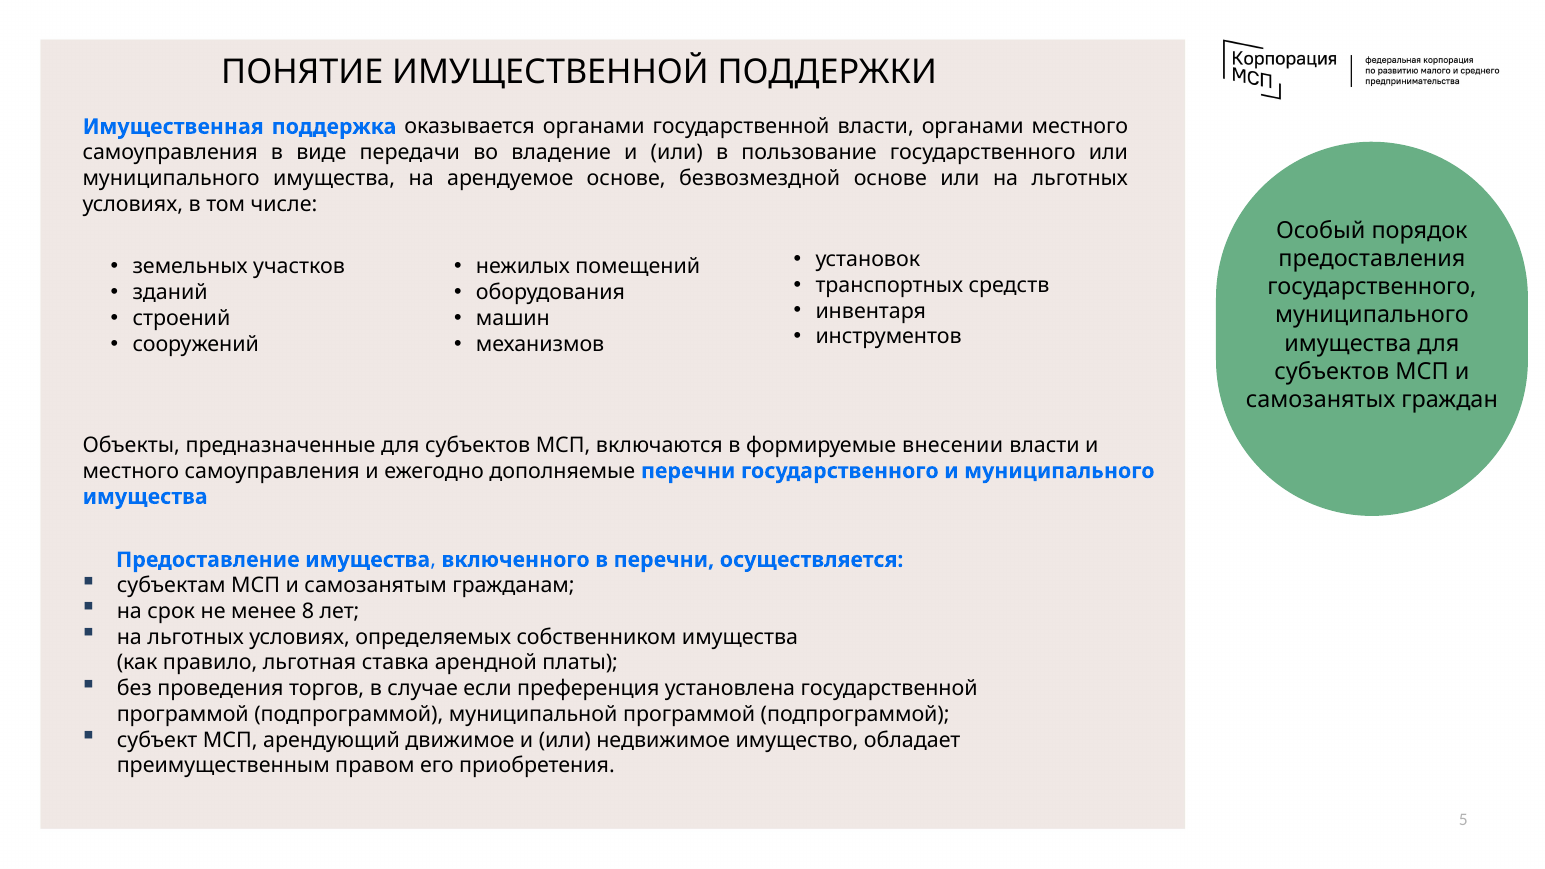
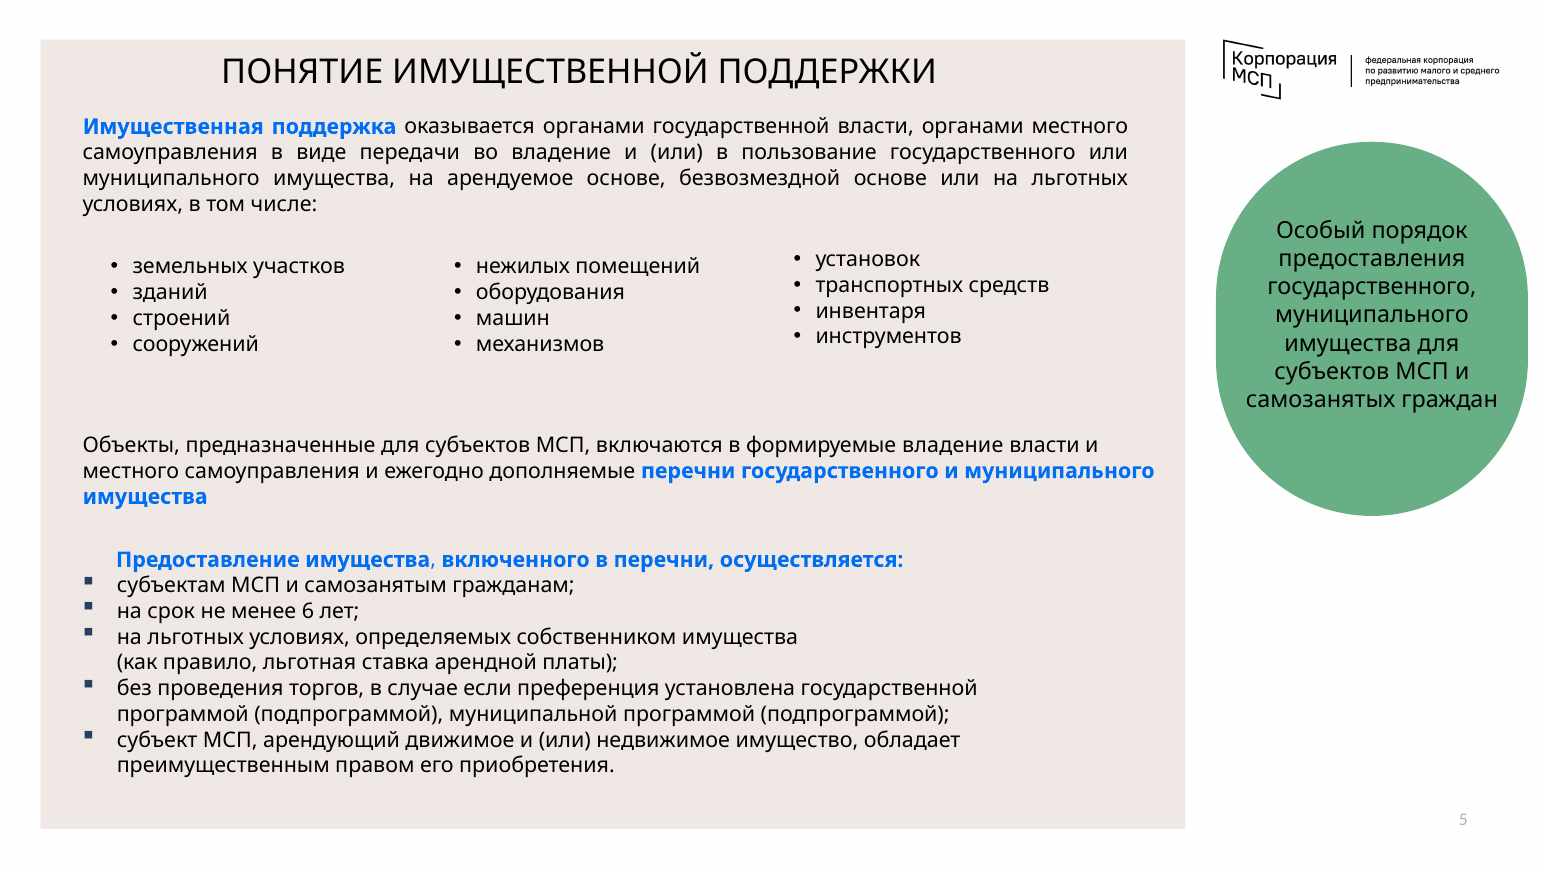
формируемые внесении: внесении -> владение (953, 445)
8: 8 -> 6 (308, 611)
